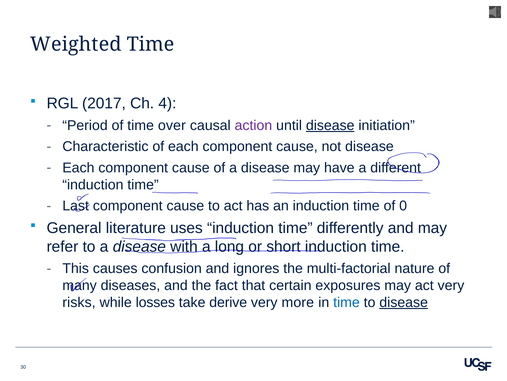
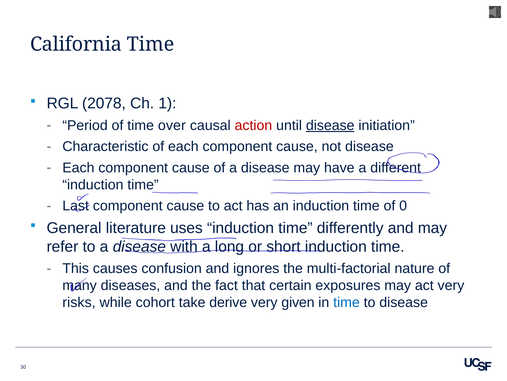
Weighted: Weighted -> California (76, 44)
2017: 2017 -> 2078 (104, 103)
4: 4 -> 1 (167, 103)
action colour: purple -> red (253, 125)
losses: losses -> cohort (155, 302)
more: more -> given (298, 302)
disease underline: present -> none (404, 302)
